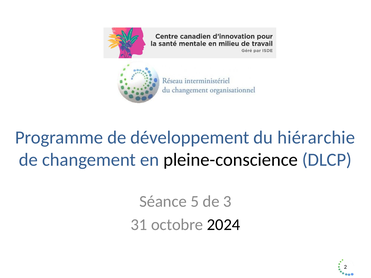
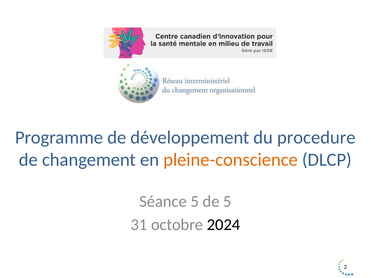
hiérarchie: hiérarchie -> procedure (316, 138)
pleine-conscience colour: black -> orange (231, 160)
de 3: 3 -> 5 (227, 202)
